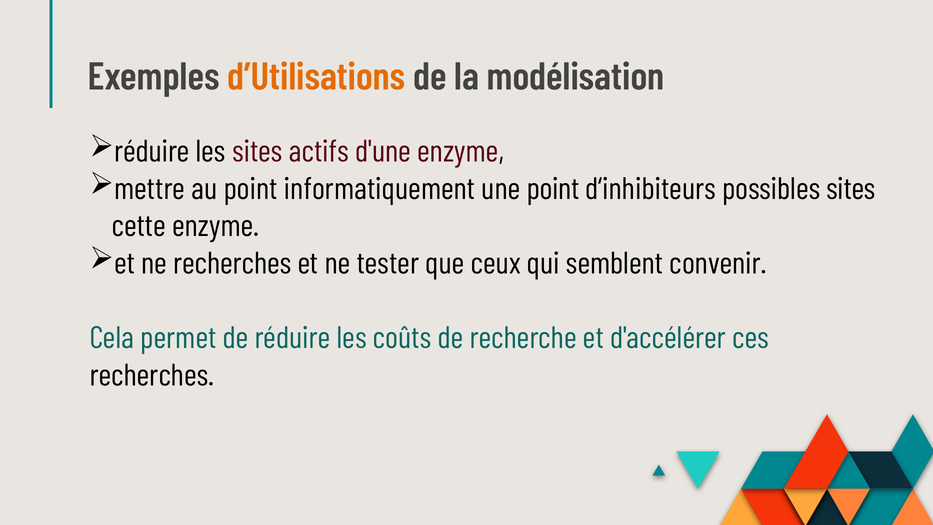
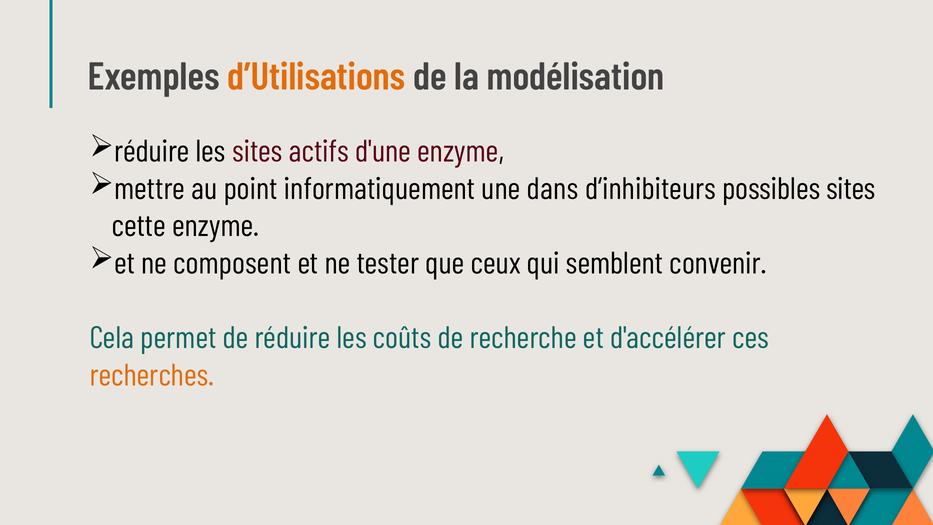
une point: point -> dans (553, 189)
ne recherches: recherches -> composent (232, 263)
recherches colour: black -> orange (152, 375)
